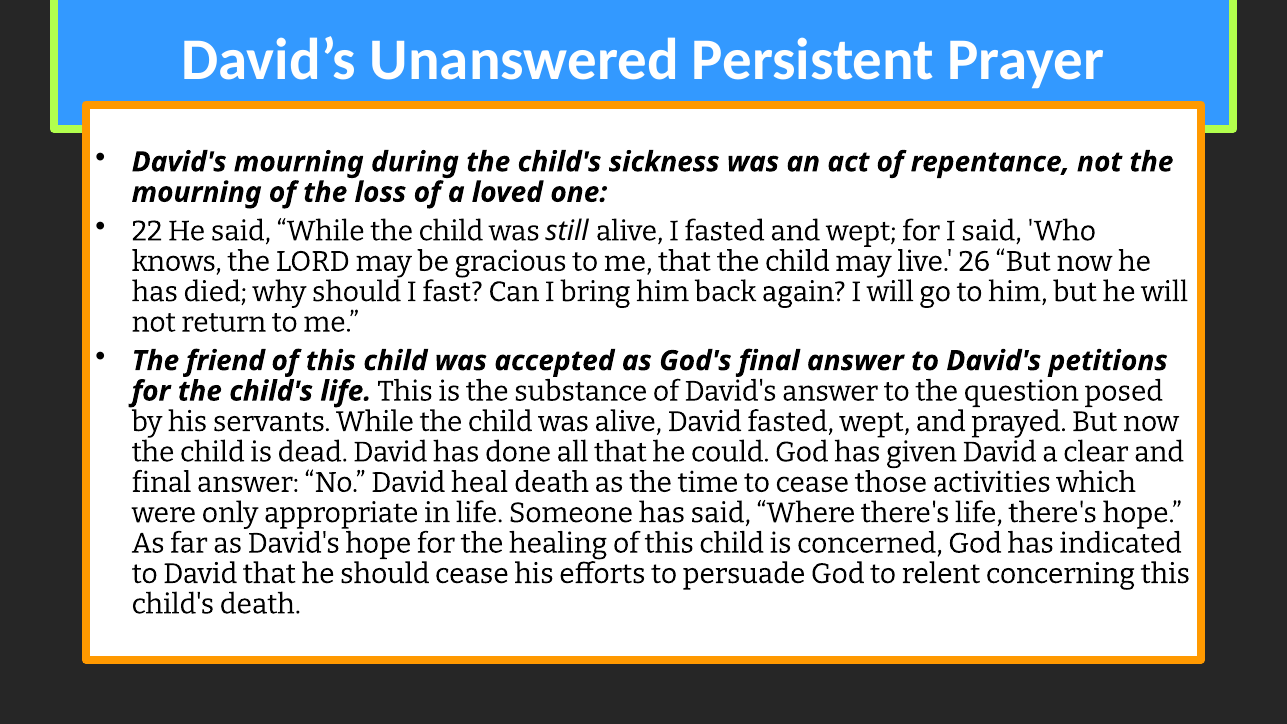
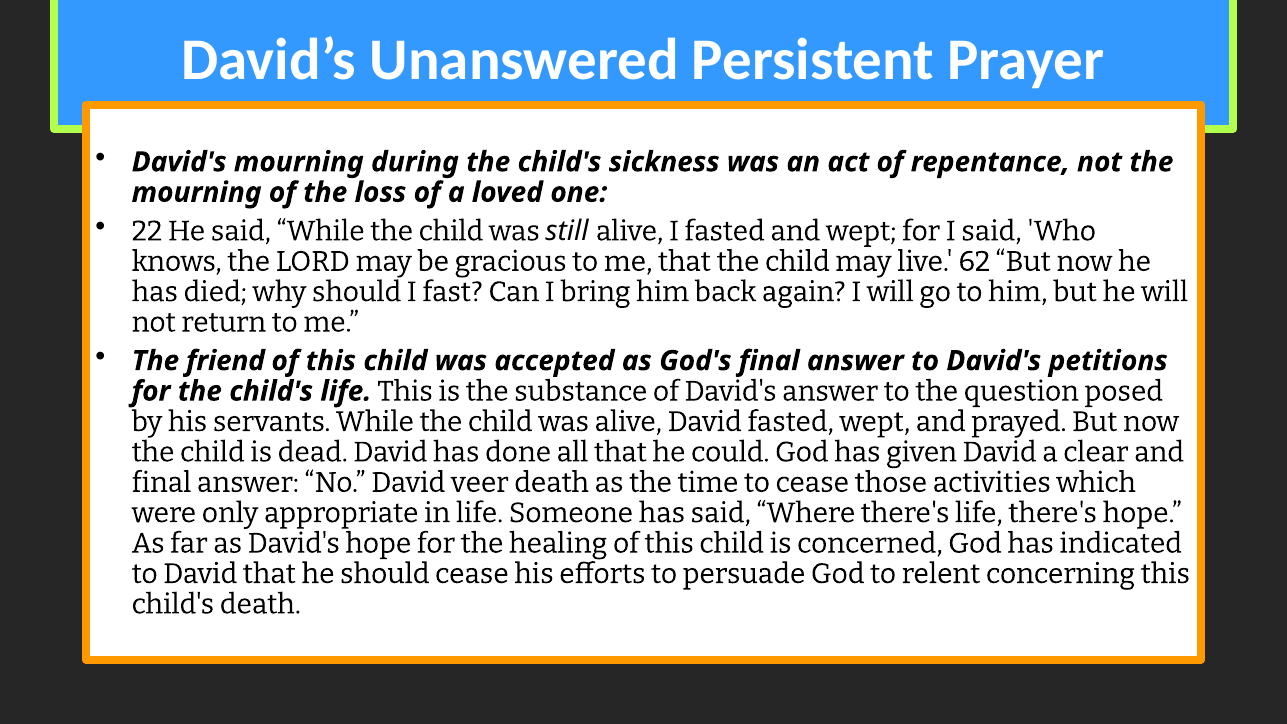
26: 26 -> 62 (974, 261)
heal: heal -> veer (480, 482)
